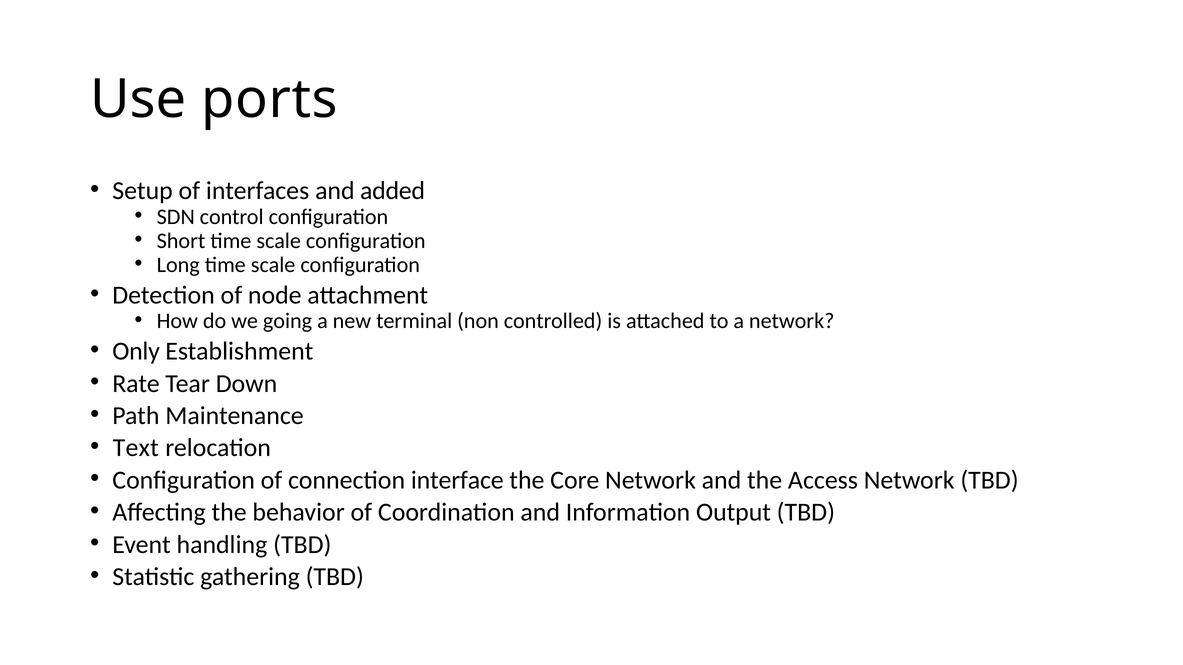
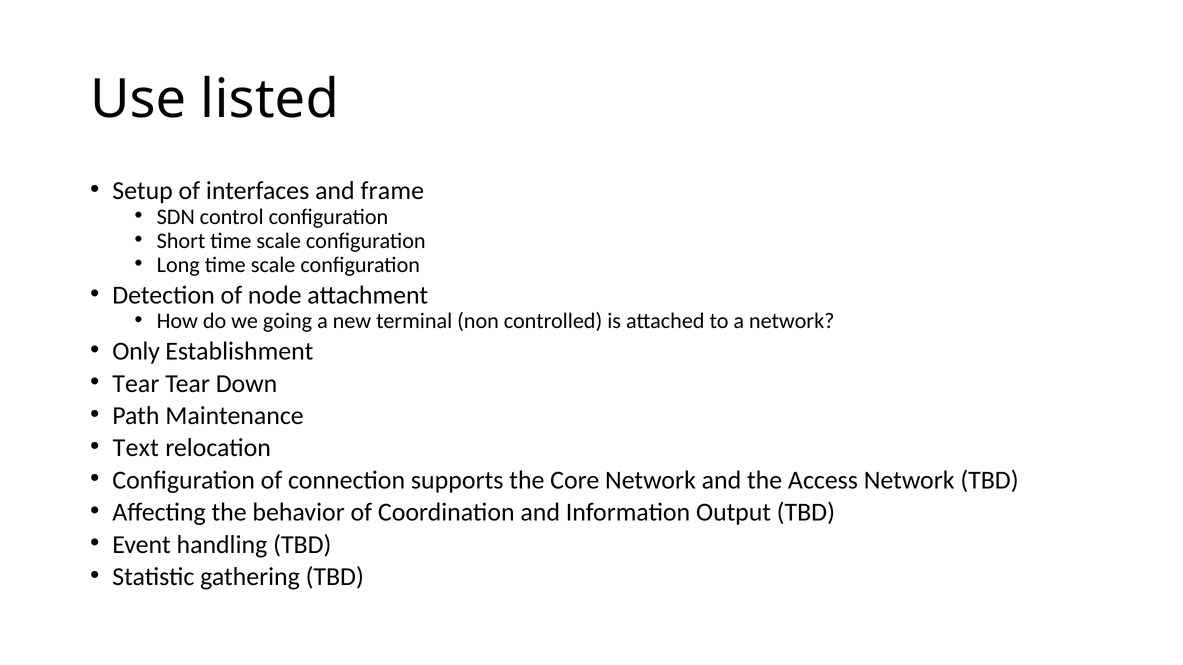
ports: ports -> listed (270, 99)
added: added -> frame (392, 191)
Rate: Rate -> Tear (136, 384)
interface: interface -> supports (457, 480)
